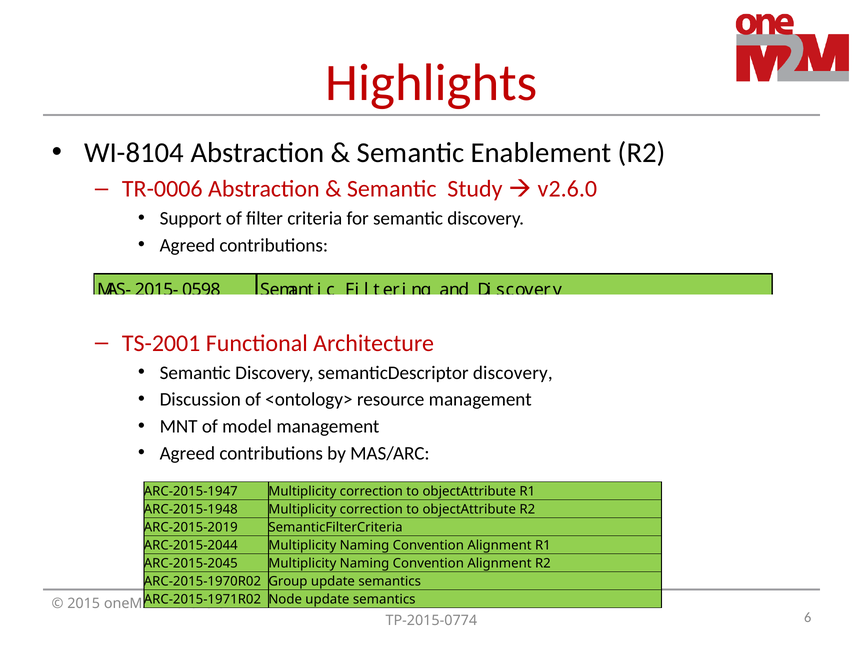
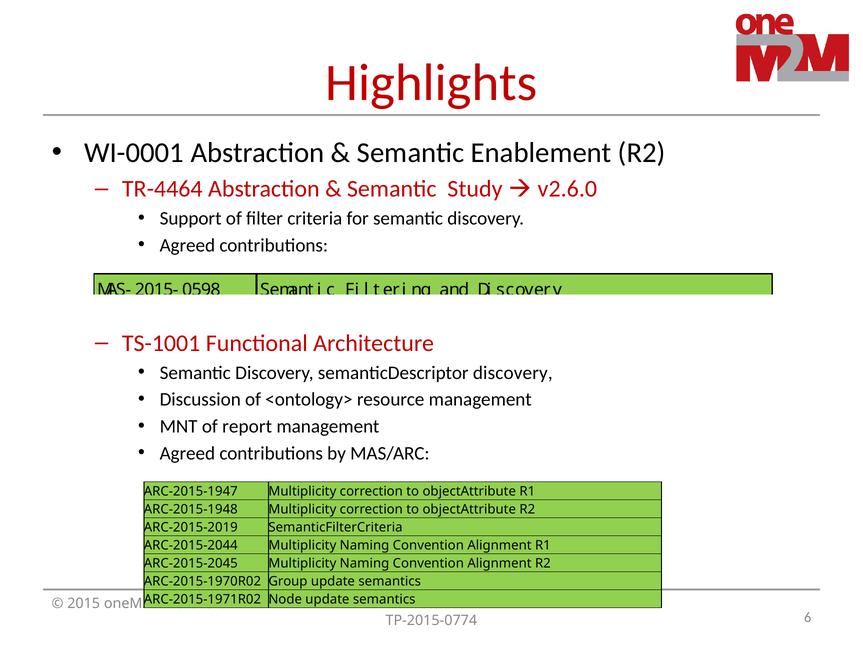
WI-8104: WI-8104 -> WI-0001 (134, 153)
TR-0006: TR-0006 -> TR-4464 (162, 189)
TS-2001: TS-2001 -> TS-1001 (161, 344)
model: model -> report (247, 427)
